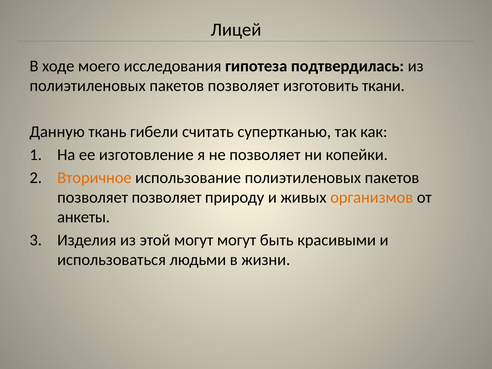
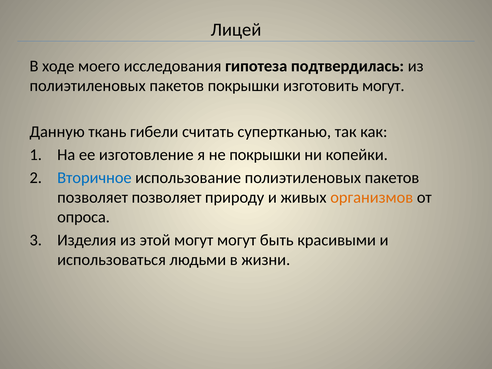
позволяет: позволяет -> покрышки (244, 86)
изготовить ткани: ткани -> могут (383, 86)
не позволяет: позволяет -> покрышки (265, 155)
Вторичное colour: orange -> blue (94, 178)
анкеты: анкеты -> опроса (84, 217)
